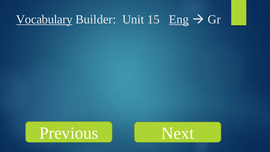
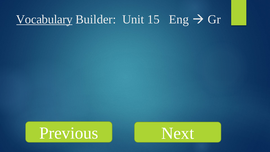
Eng underline: present -> none (179, 19)
